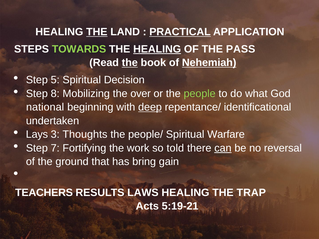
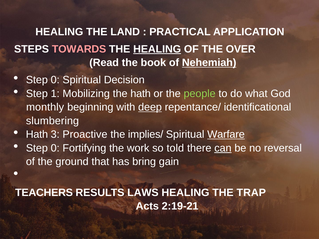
THE underline: present -> none (97, 32)
PRACTICAL underline: present -> none (180, 32)
TOWARDS colour: light green -> pink (79, 49)
PASS: PASS -> OVER (241, 49)
the underline: present -> none (130, 63)
5: 5 -> 0 (55, 80)
8: 8 -> 1 (55, 94)
the over: over -> hath (141, 94)
national: national -> monthly (45, 107)
undertaken: undertaken -> slumbering (52, 121)
Lays: Lays -> Hath (37, 135)
Thoughts: Thoughts -> Proactive (85, 135)
people/: people/ -> implies/ (146, 135)
Warfare underline: none -> present (226, 135)
7: 7 -> 0 (55, 148)
5:19-21: 5:19-21 -> 2:19-21 (180, 206)
